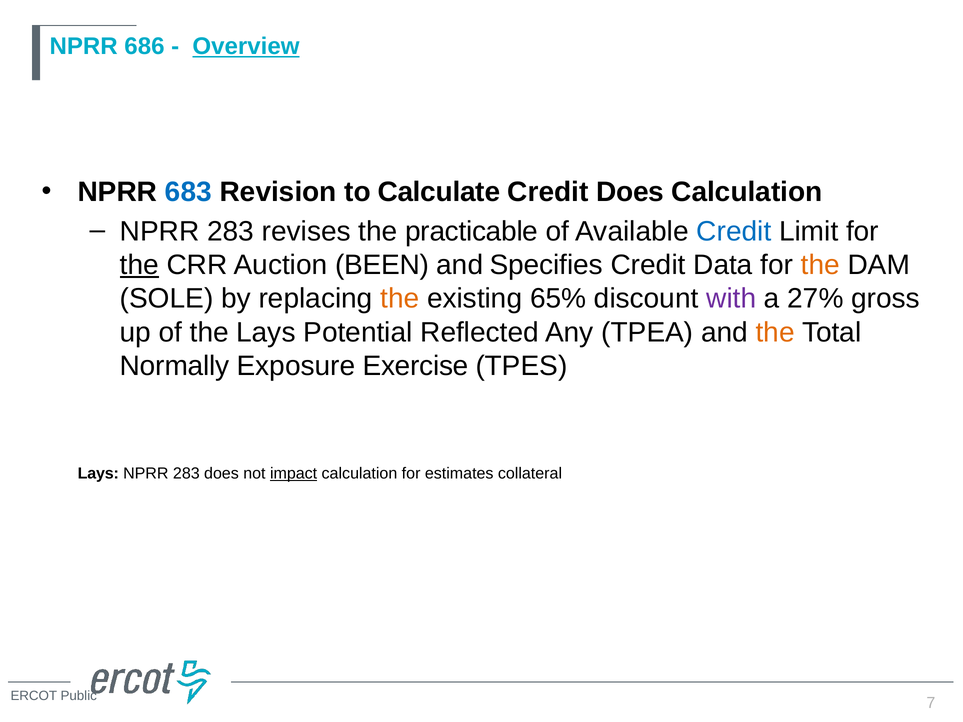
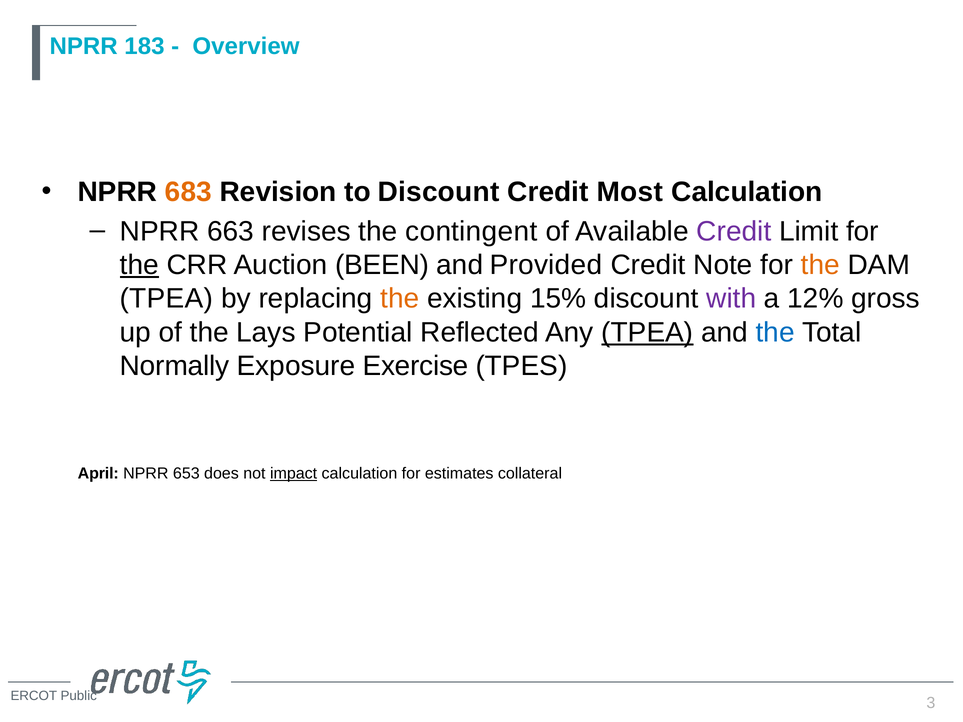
686: 686 -> 183 (144, 47)
Overview underline: present -> none (246, 47)
683 colour: blue -> orange (188, 192)
to Calculate: Calculate -> Discount (439, 192)
Credit Does: Does -> Most (630, 192)
283: 283 -> 663 (231, 231)
practicable: practicable -> contingent (471, 231)
Credit colour: blue -> purple (734, 231)
Specifies: Specifies -> Provided (546, 265)
Data: Data -> Note (723, 265)
SOLE: SOLE -> TPEA (167, 299)
65%: 65% -> 15% (558, 299)
27%: 27% -> 12% (815, 299)
TPEA underline: none -> present (647, 333)
the colour: orange -> blue (775, 333)
Lays: Lays -> April (98, 474)
283: 283 -> 653 (186, 474)
7: 7 -> 3 (931, 703)
